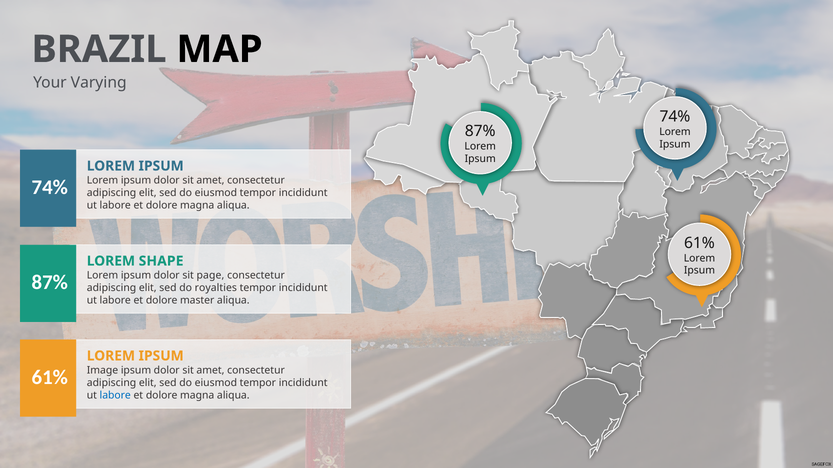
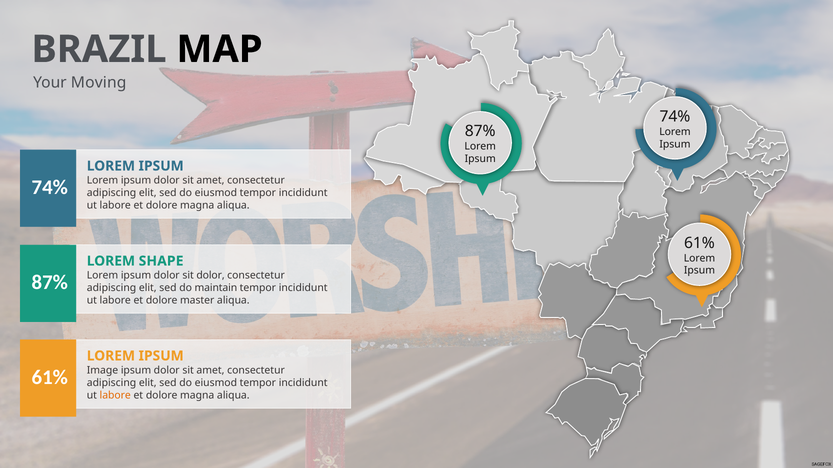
Varying: Varying -> Moving (99, 83)
sit page: page -> dolor (211, 276)
royalties: royalties -> maintain (216, 288)
labore colour: blue -> orange (115, 396)
